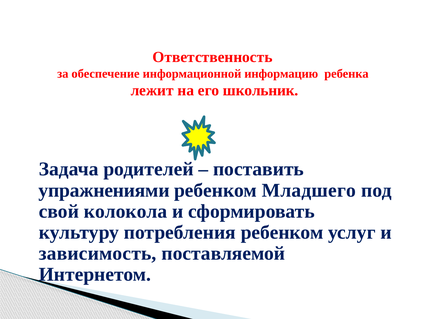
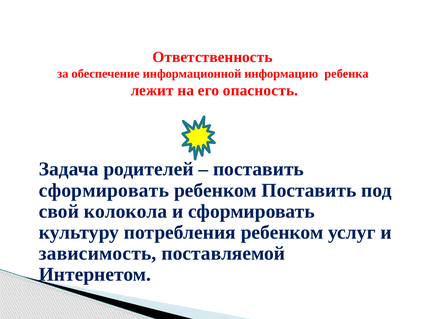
школьник: школьник -> опасность (261, 91)
упражнениями: упражнениями -> сформировать (104, 191)
ребенком Младшего: Младшего -> Поставить (309, 191)
